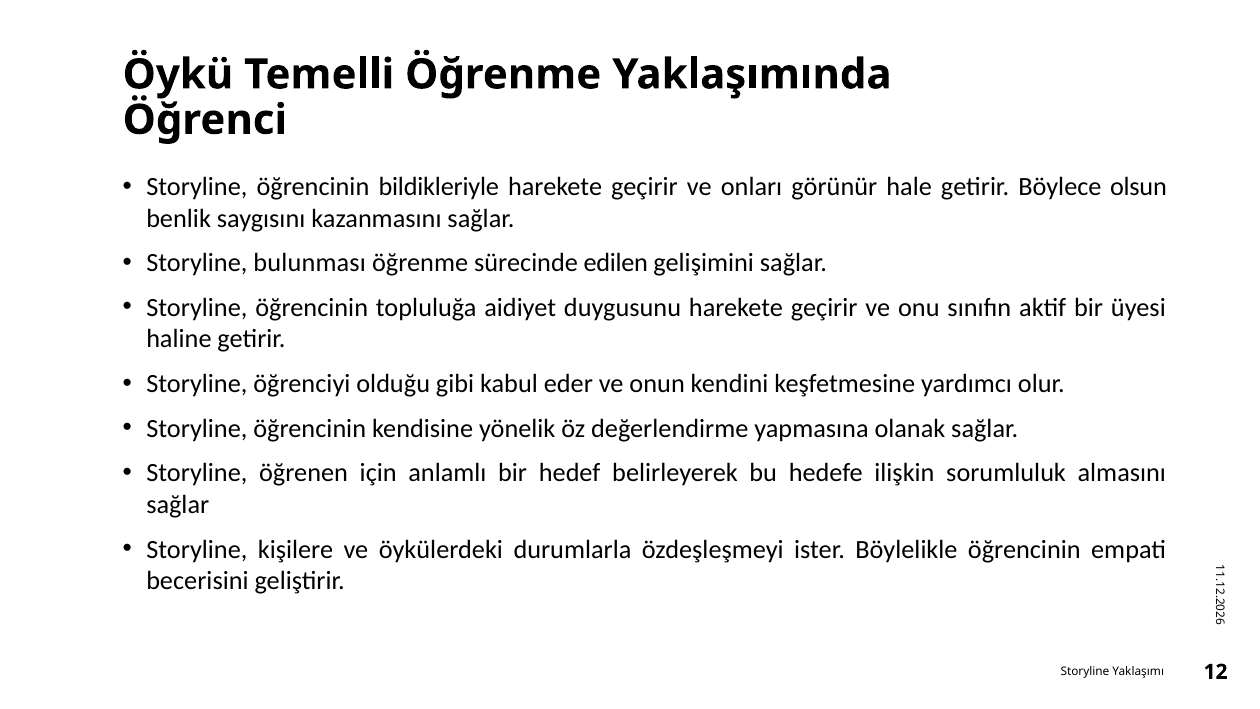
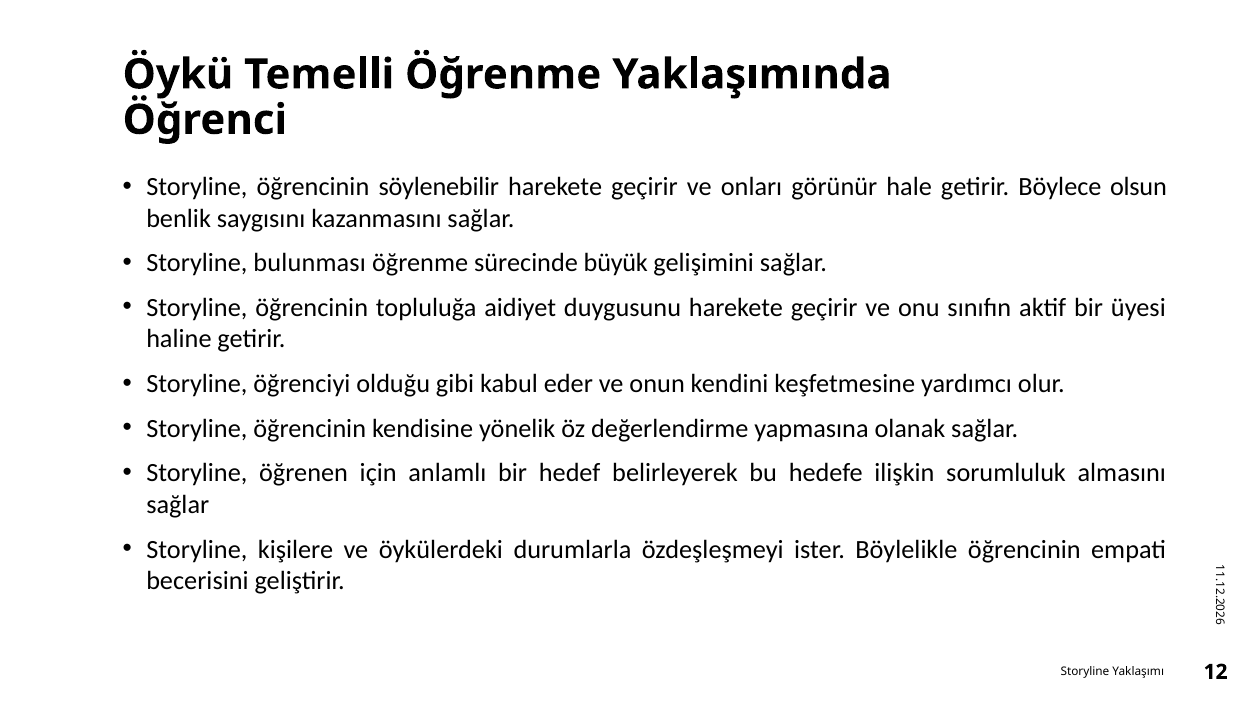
bildikleriyle: bildikleriyle -> söylenebilir (439, 187)
edilen: edilen -> büyük (616, 263)
